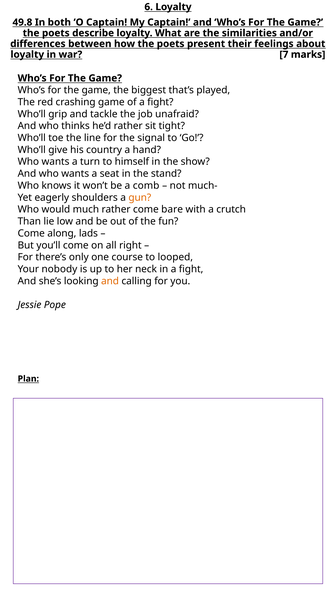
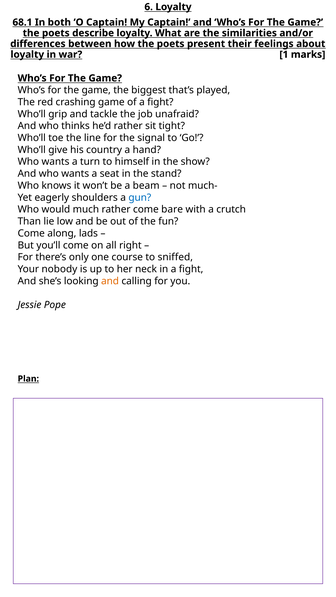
49.8: 49.8 -> 68.1 (22, 22)
7: 7 -> 1 (284, 55)
comb: comb -> beam (146, 186)
gun colour: orange -> blue (140, 198)
looped: looped -> sniffed (175, 257)
